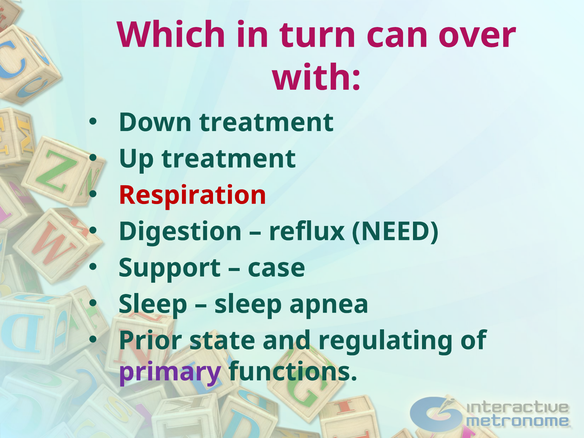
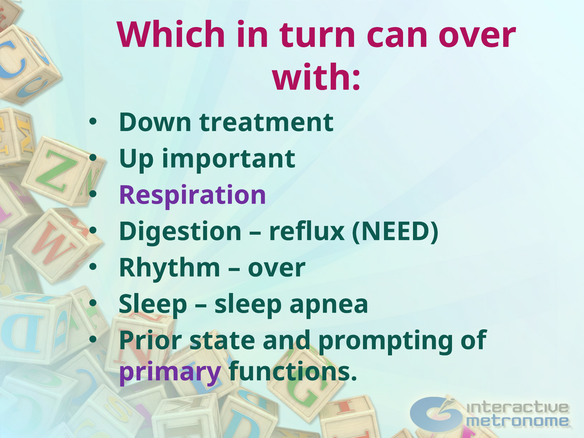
Up treatment: treatment -> important (229, 159)
Respiration colour: red -> purple (193, 195)
Support: Support -> Rhythm (170, 268)
case: case -> over (277, 268)
regulating: regulating -> prompting (386, 341)
